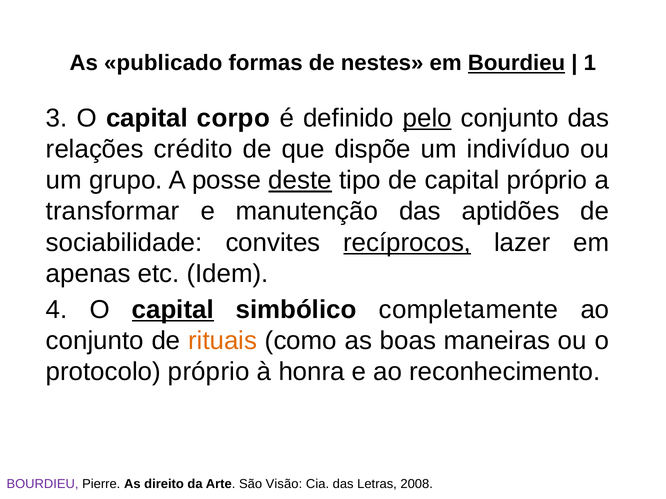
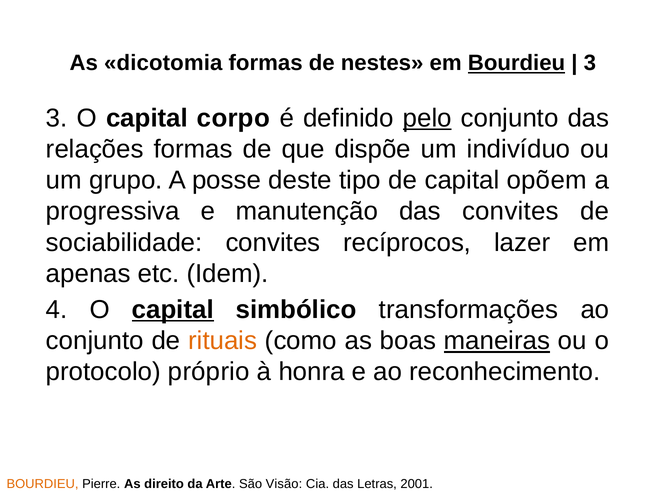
publicado: publicado -> dicotomia (163, 63)
1: 1 -> 3 (590, 63)
relações crédito: crédito -> formas (193, 149)
deste underline: present -> none (300, 181)
capital próprio: próprio -> opõem (547, 181)
transformar: transformar -> progressiva (113, 212)
das aptidões: aptidões -> convites (511, 212)
recíprocos underline: present -> none (407, 243)
completamente: completamente -> transformações (469, 310)
maneiras underline: none -> present (497, 341)
BOURDIEU colour: purple -> orange (43, 485)
2008: 2008 -> 2001 (417, 485)
